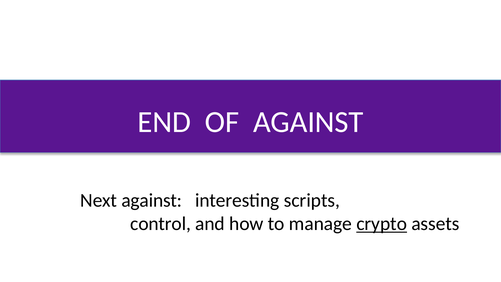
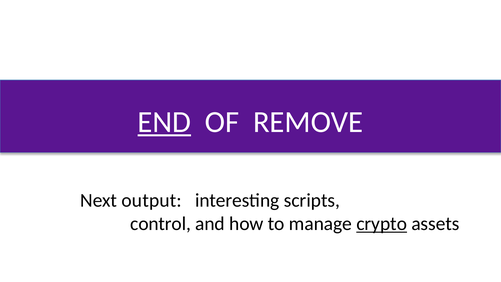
END underline: none -> present (164, 122)
OF AGAINST: AGAINST -> REMOVE (308, 122)
Next against: against -> output (152, 200)
